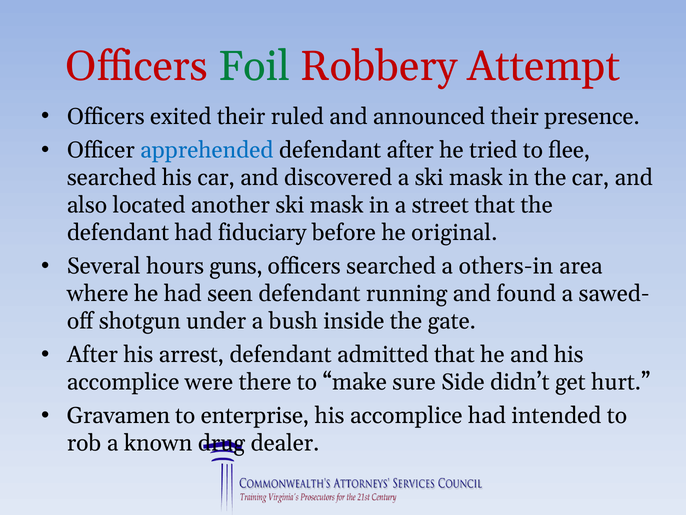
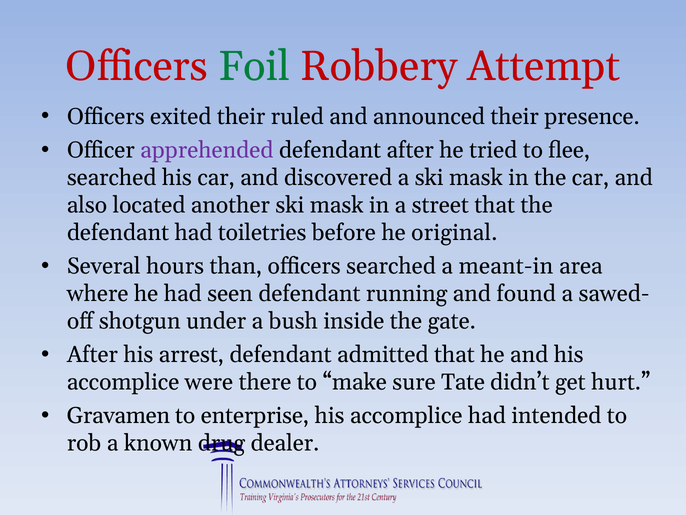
apprehended colour: blue -> purple (207, 150)
fiduciary: fiduciary -> toiletries (262, 232)
guns: guns -> than (236, 266)
others-in: others-in -> meant-in (506, 266)
Side: Side -> Tate (463, 382)
